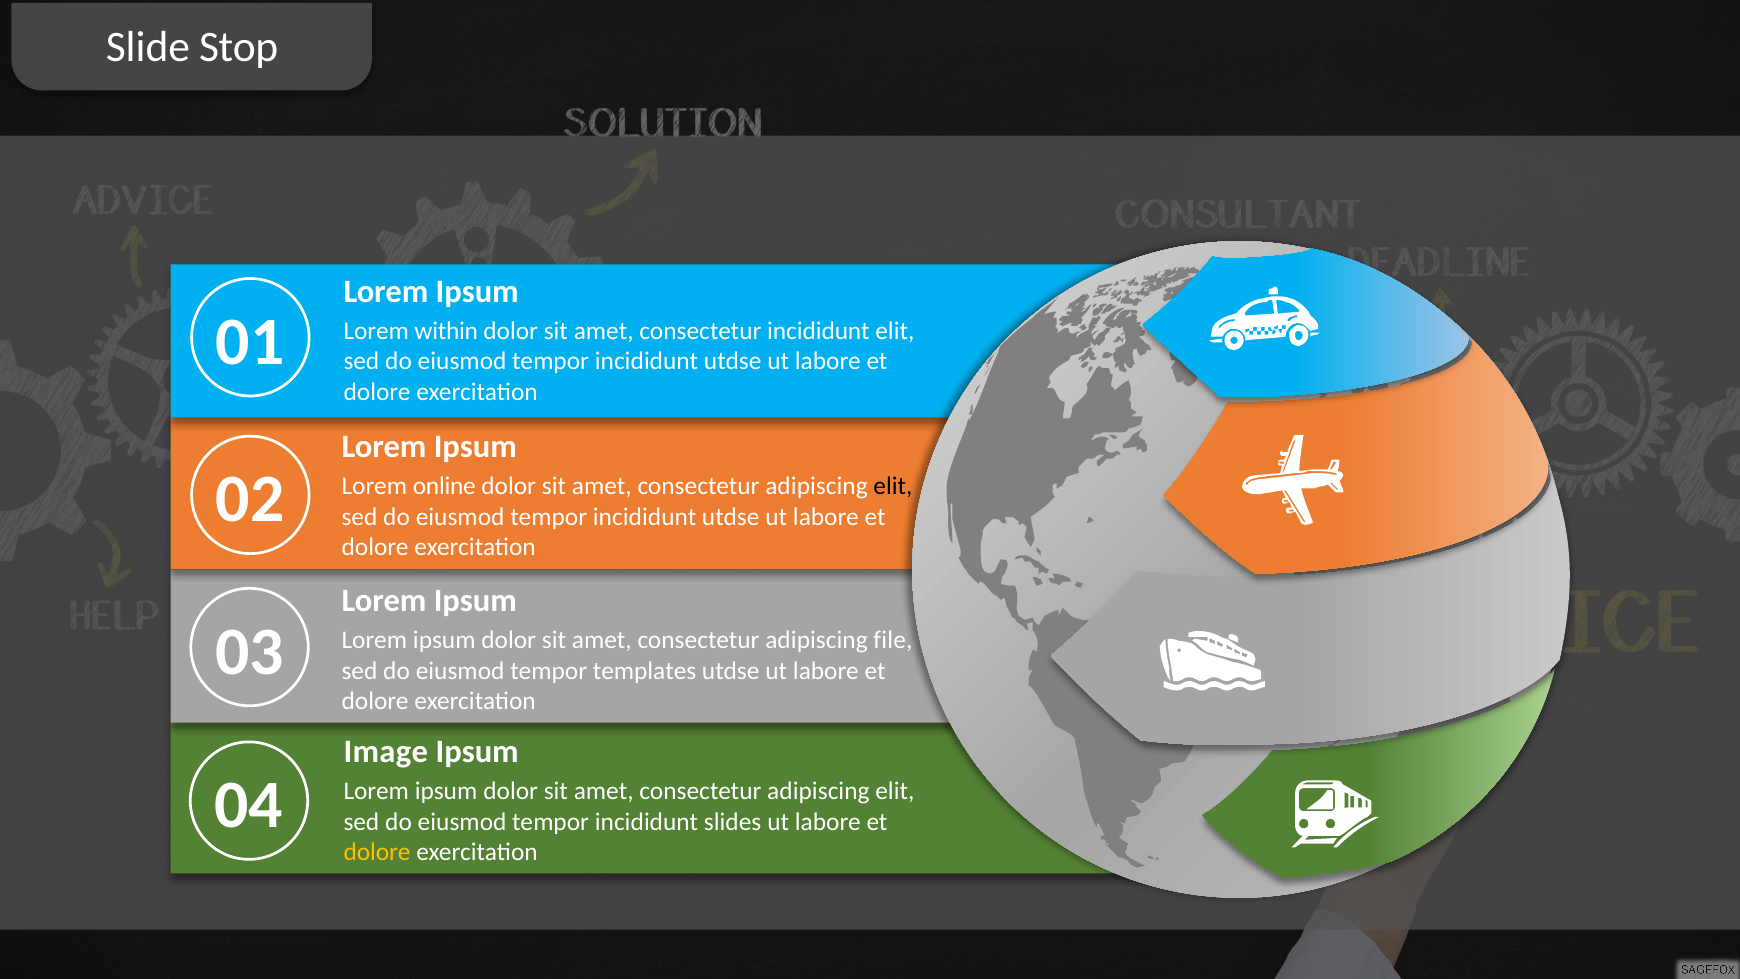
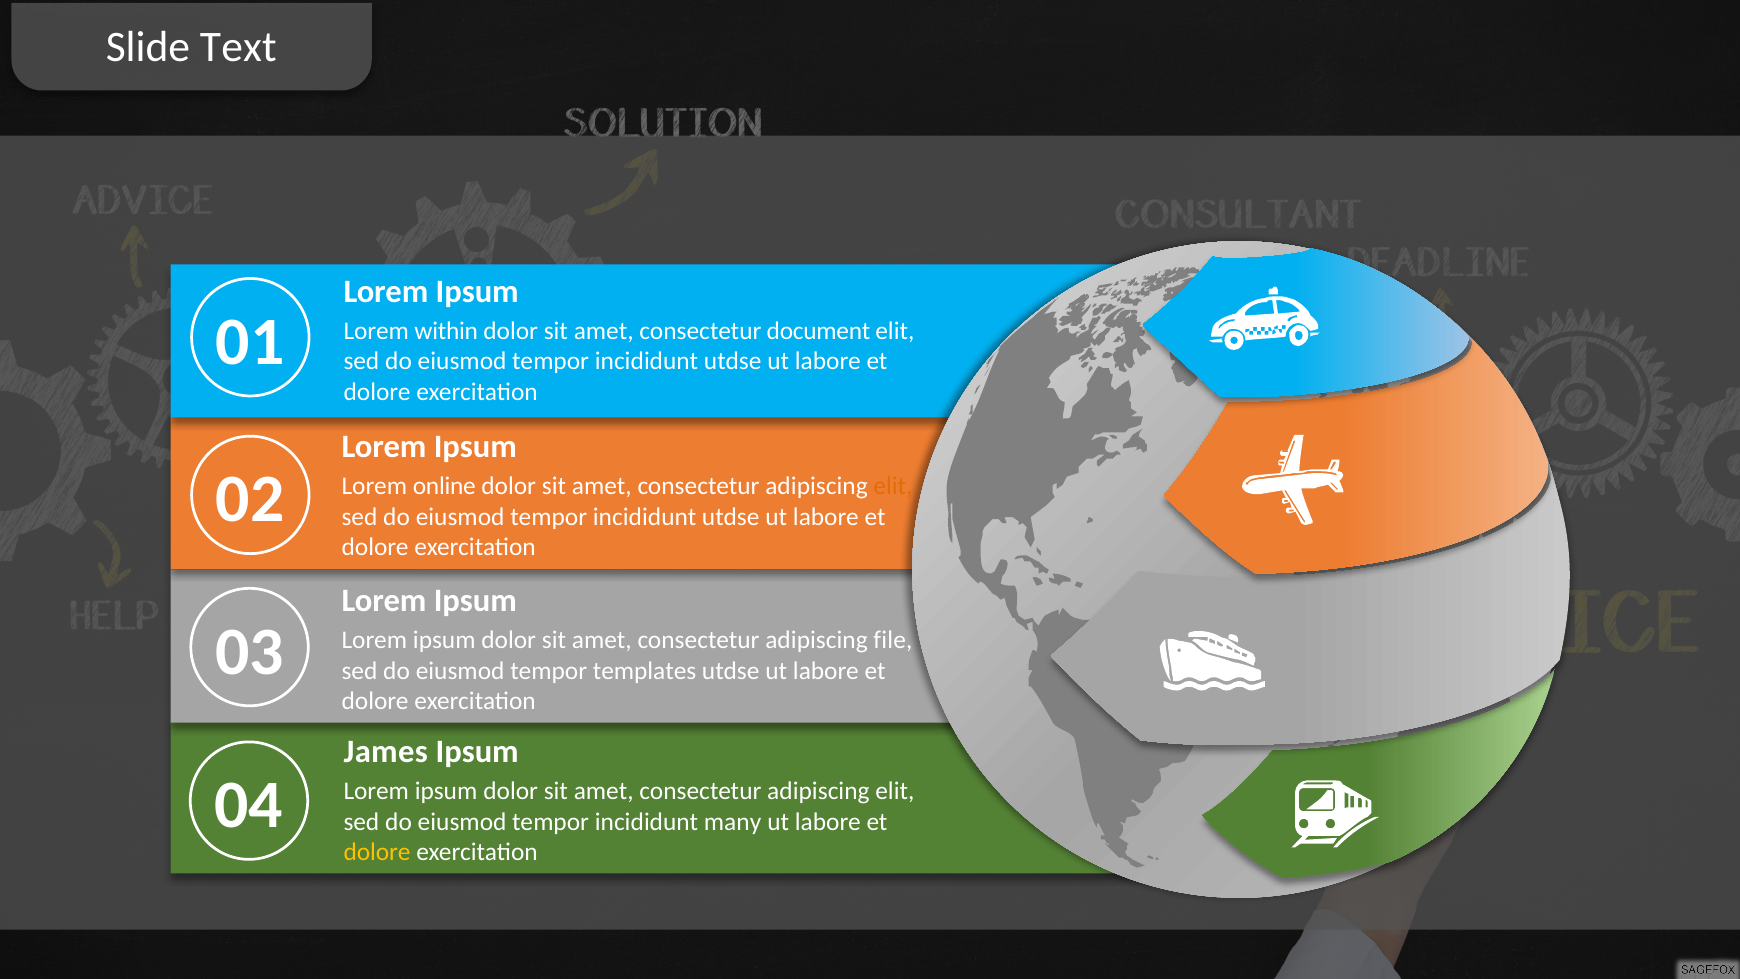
Stop: Stop -> Text (238, 47)
consectetur incididunt: incididunt -> document (819, 331)
elit colour: black -> orange (893, 486)
Image: Image -> James (386, 752)
slides: slides -> many (733, 822)
